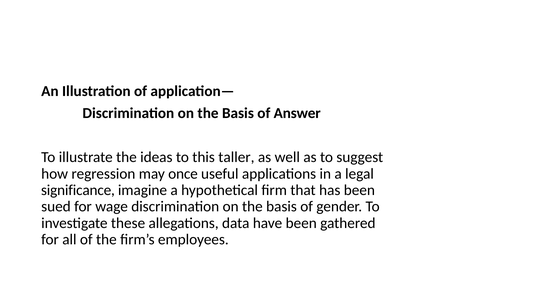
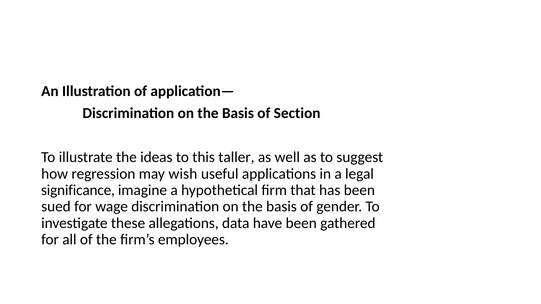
Answer: Answer -> Section (297, 113)
once: once -> wish (183, 174)
